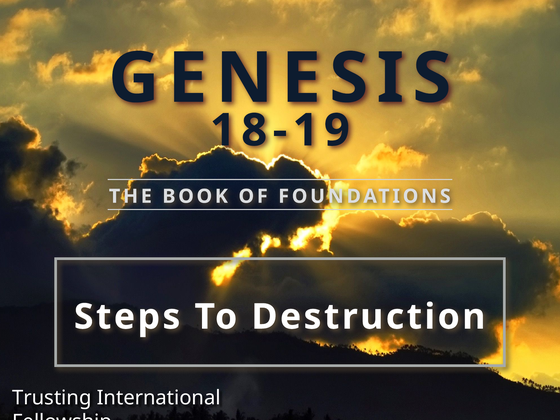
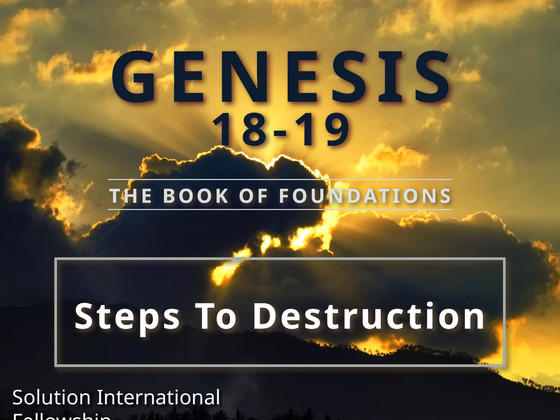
Trusting: Trusting -> Solution (52, 398)
